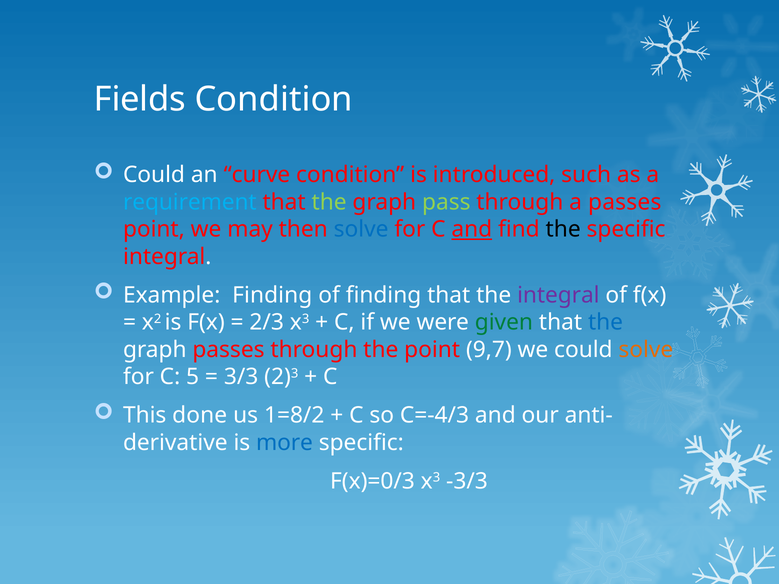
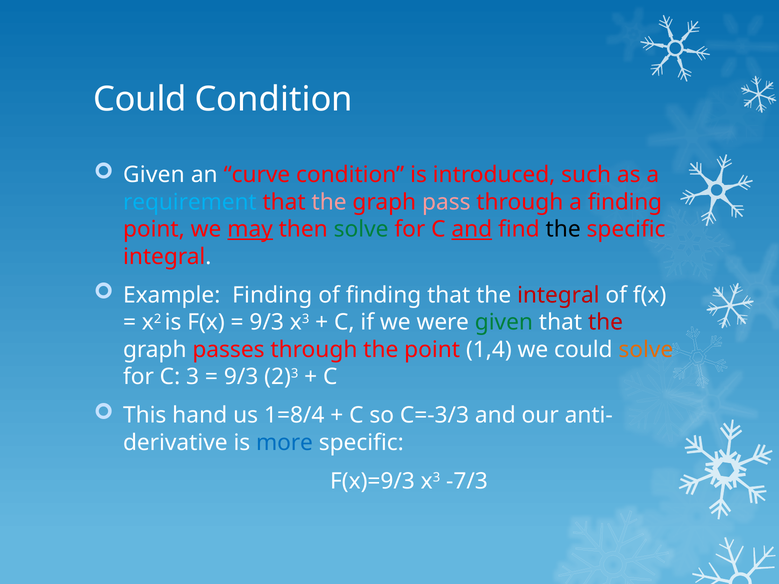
Fields: Fields -> Could (140, 99)
Could: Could -> Given (154, 175)
the colour: light green -> pink (329, 202)
pass colour: light green -> pink (446, 202)
a passes: passes -> finding (625, 202)
may underline: none -> present (250, 229)
solve colour: blue -> green (361, 229)
integral colour: purple -> red (558, 295)
2/3: 2/3 -> 9/3 (267, 322)
the colour: blue -> red (606, 322)
9,7: 9,7 -> 1,4 (489, 350)
5: 5 -> 3 (193, 377)
3/3: 3/3 -> 9/3 (241, 377)
done: done -> hand (200, 416)
1=8/2: 1=8/2 -> 1=8/4 (294, 416)
C=-4/3: C=-4/3 -> C=-3/3 (434, 416)
F(x)=0/3: F(x)=0/3 -> F(x)=9/3 (372, 481)
-3/3: -3/3 -> -7/3 (467, 481)
